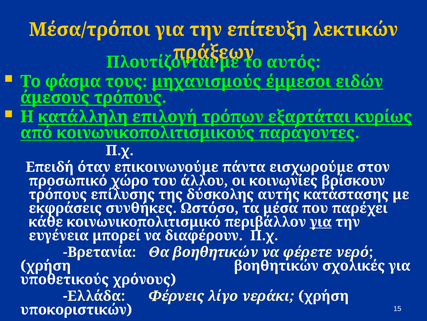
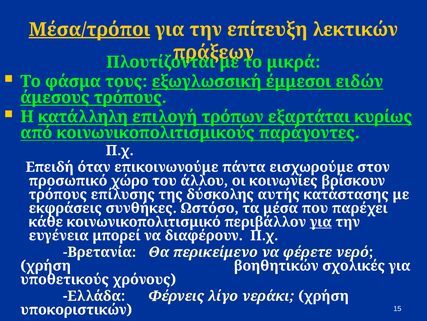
Μέσα/τρόποι underline: none -> present (90, 29)
αυτός: αυτός -> μικρά (293, 62)
μηχανισμούς: μηχανισμούς -> εξωγλωσσική (207, 81)
Θα βοηθητικών: βοηθητικών -> περικείμενο (215, 252)
